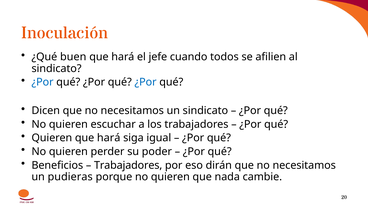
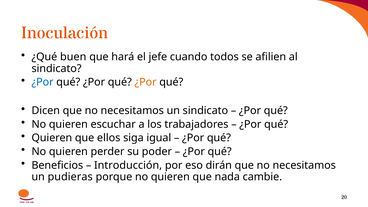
¿Por colour: blue -> orange (146, 82)
Quieren que hará: hará -> ellos (109, 138)
Trabajadores: Trabajadores -> Introducción (128, 165)
